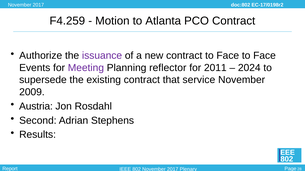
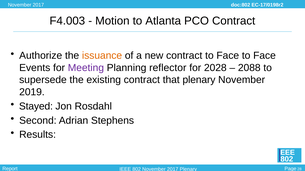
F4.259: F4.259 -> F4.003 (67, 21)
issuance colour: purple -> orange (102, 56)
2011: 2011 -> 2028 (215, 68)
2024: 2024 -> 2088 (249, 68)
that service: service -> plenary (199, 80)
2009: 2009 -> 2019 (32, 92)
Austria: Austria -> Stayed (36, 107)
